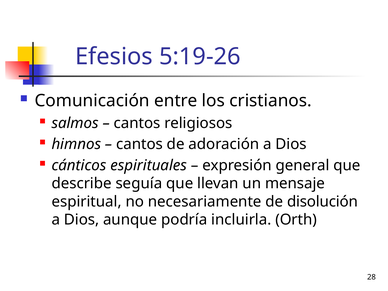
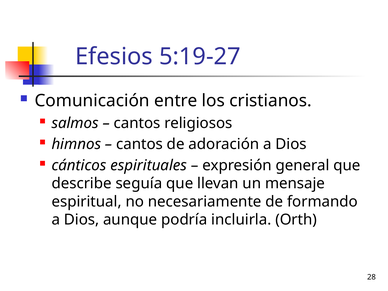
5:19-26: 5:19-26 -> 5:19-27 (200, 57)
disolución: disolución -> formando (322, 202)
